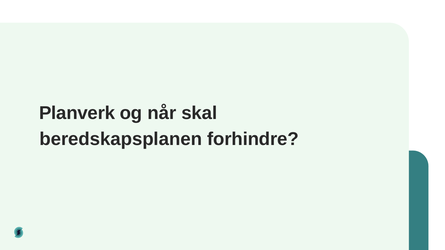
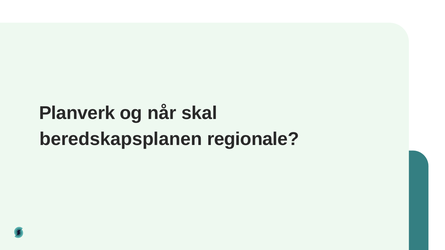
forhindre: forhindre -> regionale (253, 139)
